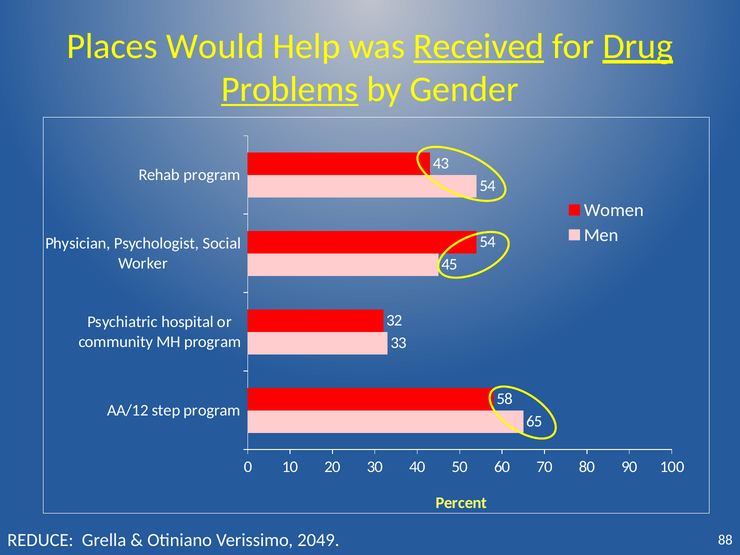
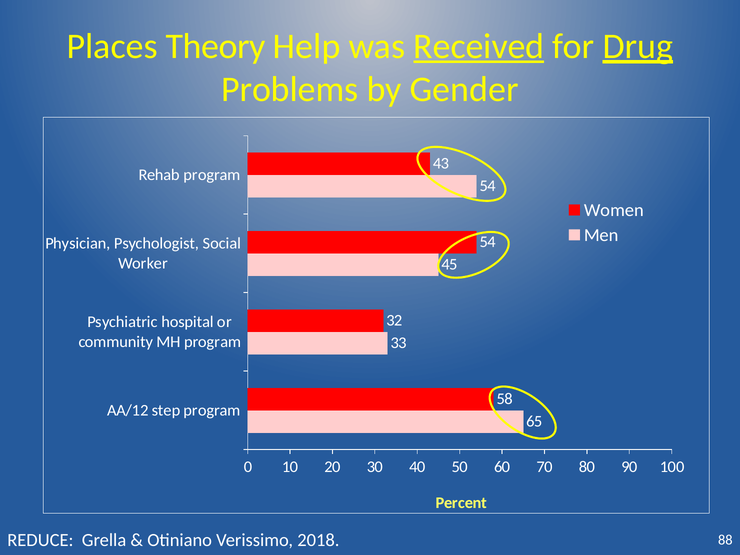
Would: Would -> Theory (216, 46)
Problems underline: present -> none (290, 89)
2049: 2049 -> 2018 (318, 540)
